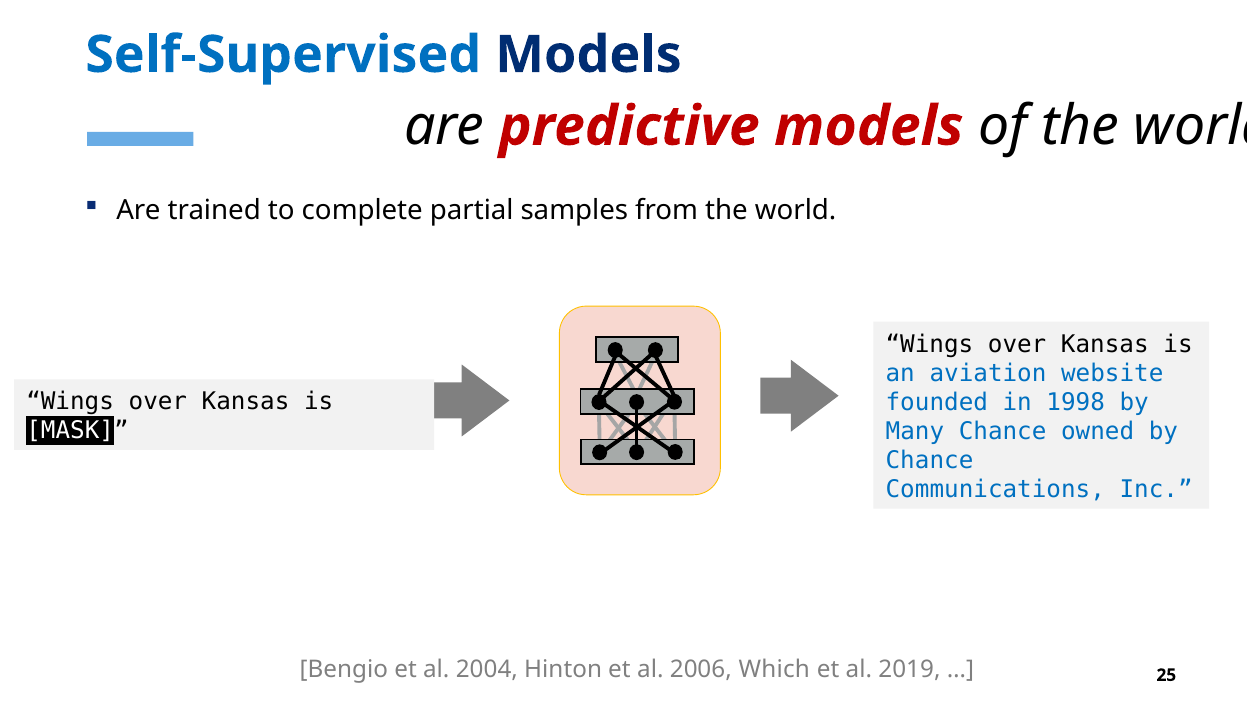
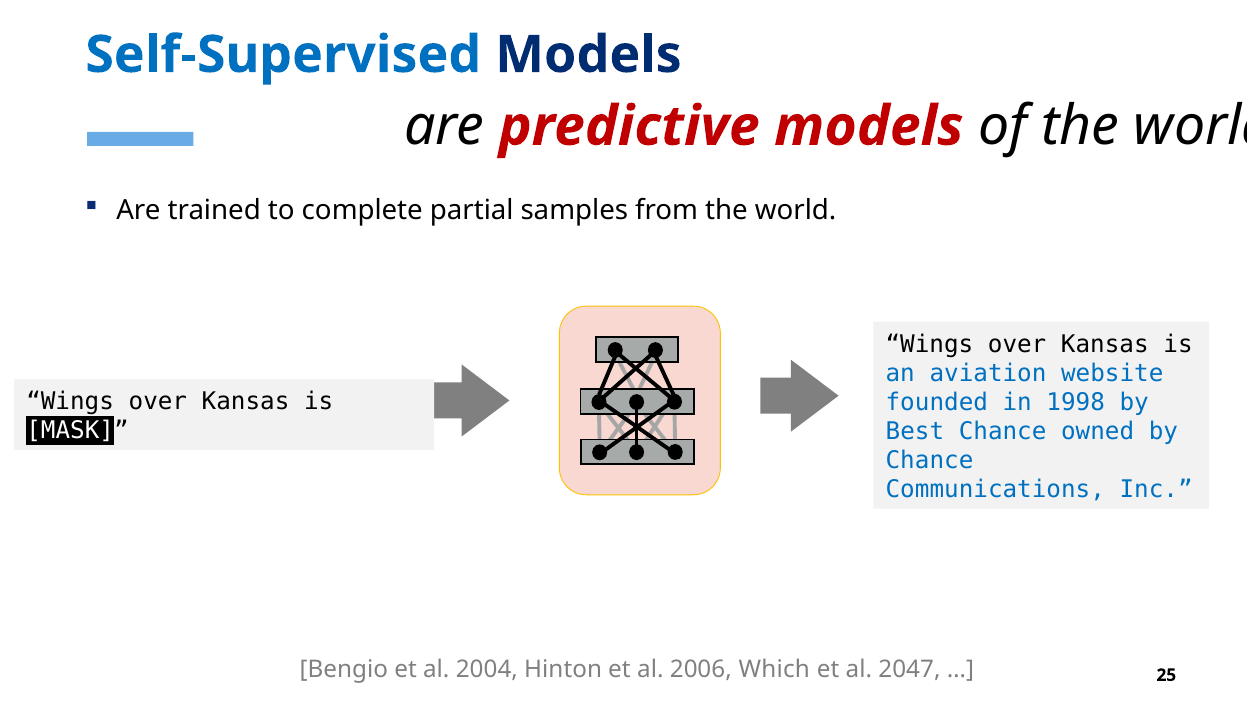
Many: Many -> Best (915, 431)
2019: 2019 -> 2047 (909, 669)
